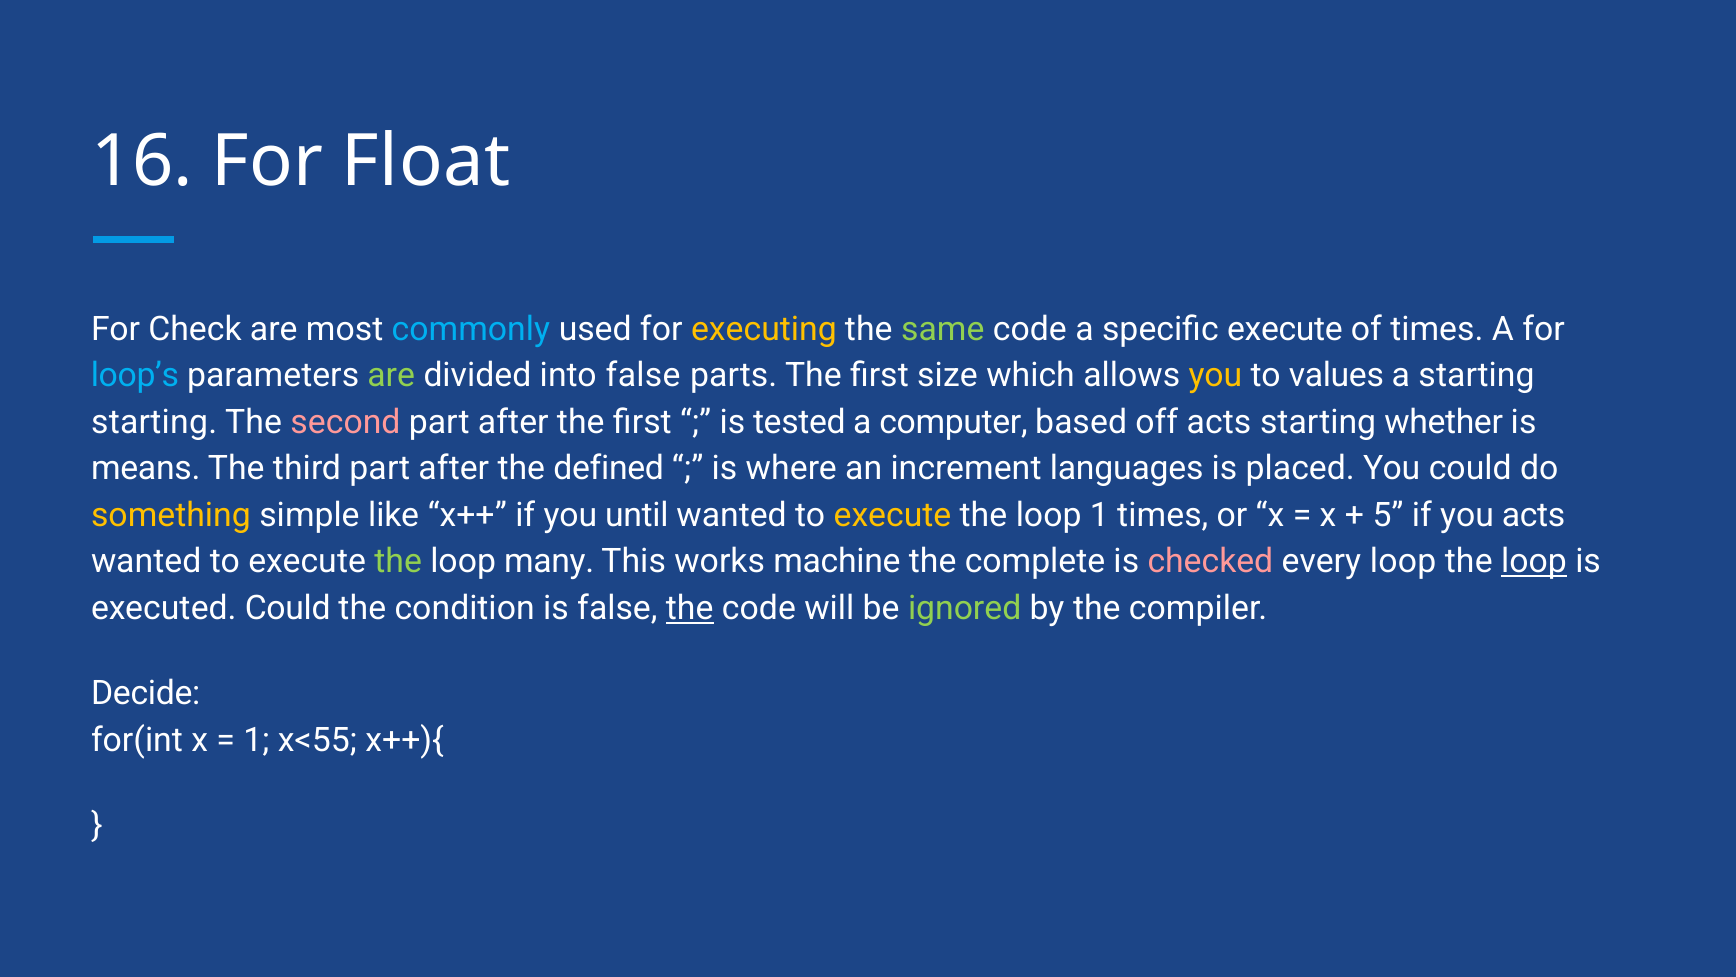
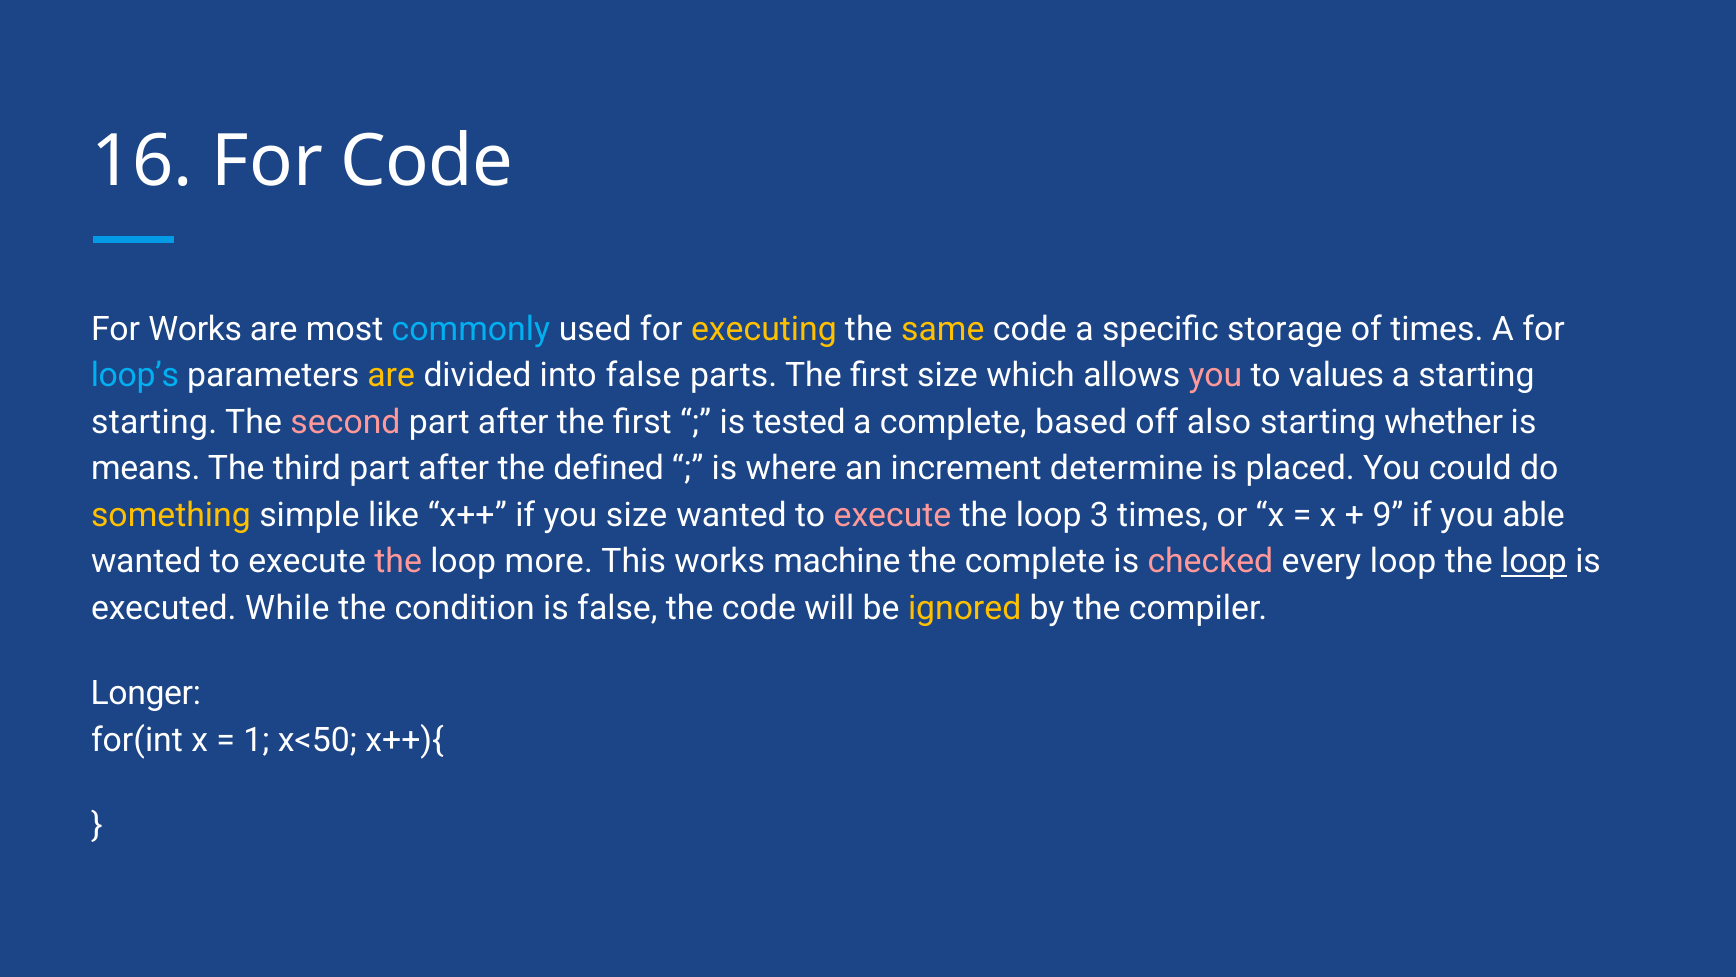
For Float: Float -> Code (427, 161)
For Check: Check -> Works (195, 329)
same colour: light green -> yellow (943, 329)
specific execute: execute -> storage (1285, 329)
are colour: light green -> yellow (391, 375)
you colour: yellow -> pink (1215, 375)
a computer: computer -> complete (953, 422)
off acts: acts -> also (1219, 422)
languages: languages -> determine (1126, 468)
you until: until -> size (637, 515)
execute colour: yellow -> pink (892, 515)
loop 1: 1 -> 3 (1099, 515)
5: 5 -> 9 (1388, 515)
you acts: acts -> able (1534, 515)
the colour: light green -> pink (398, 562)
many: many -> more (549, 562)
executed Could: Could -> While (287, 608)
the underline: present -> none (690, 608)
ignored colour: light green -> yellow (965, 608)
Decide: Decide -> Longer (146, 693)
x<55: x<55 -> x<50 (317, 740)
